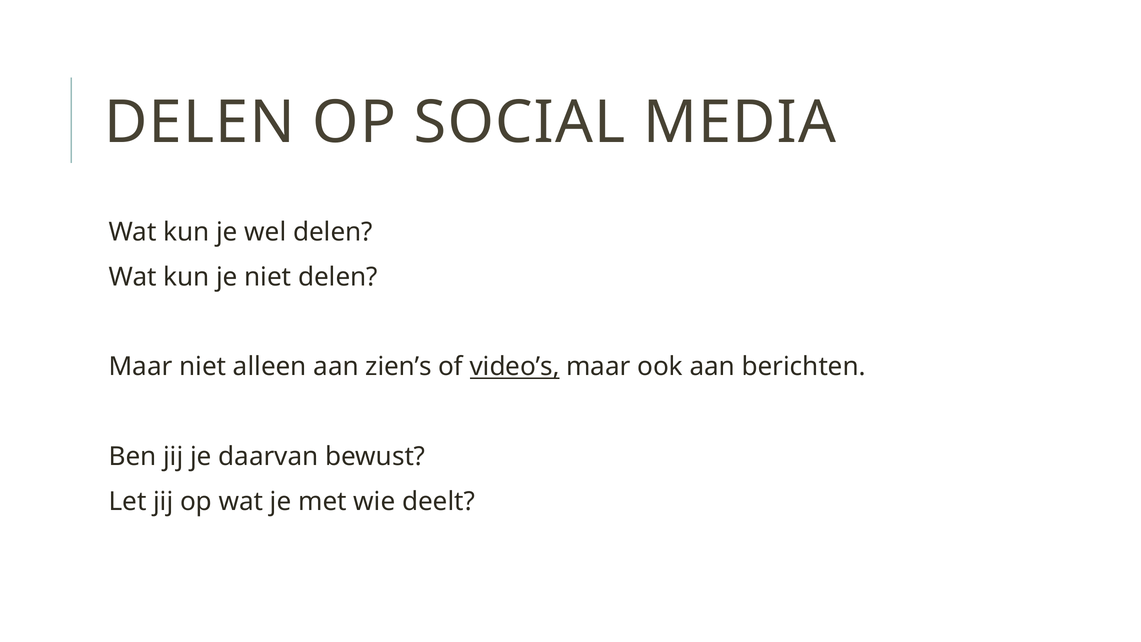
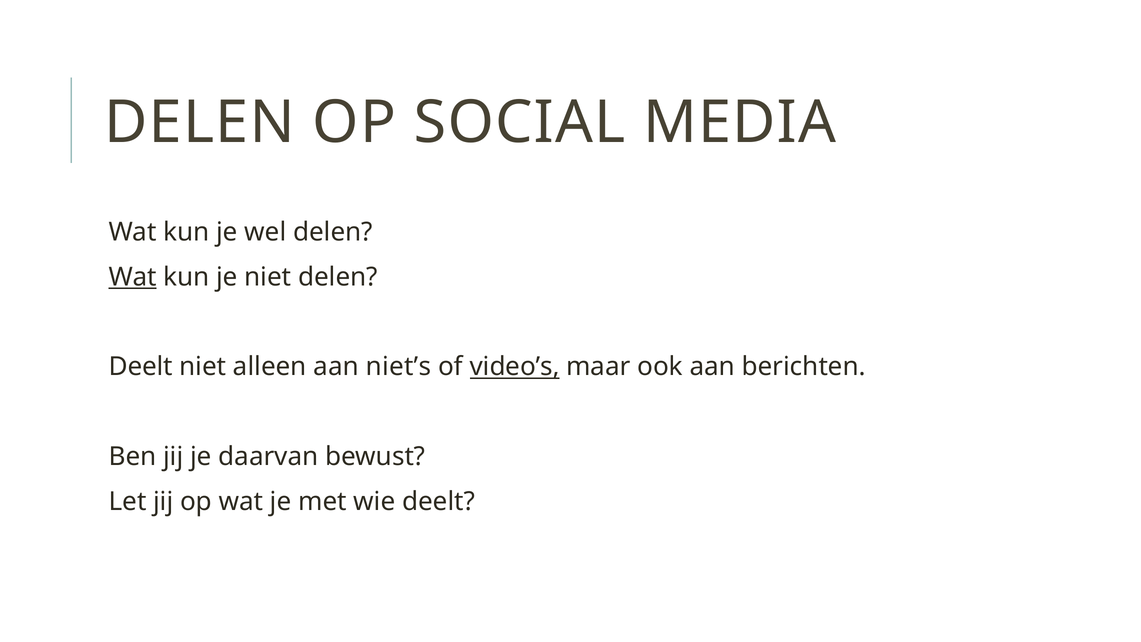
Wat underline: none -> present (133, 277)
Maar: Maar -> Deelt (141, 367)
zien’s: zien’s -> niet’s (398, 367)
